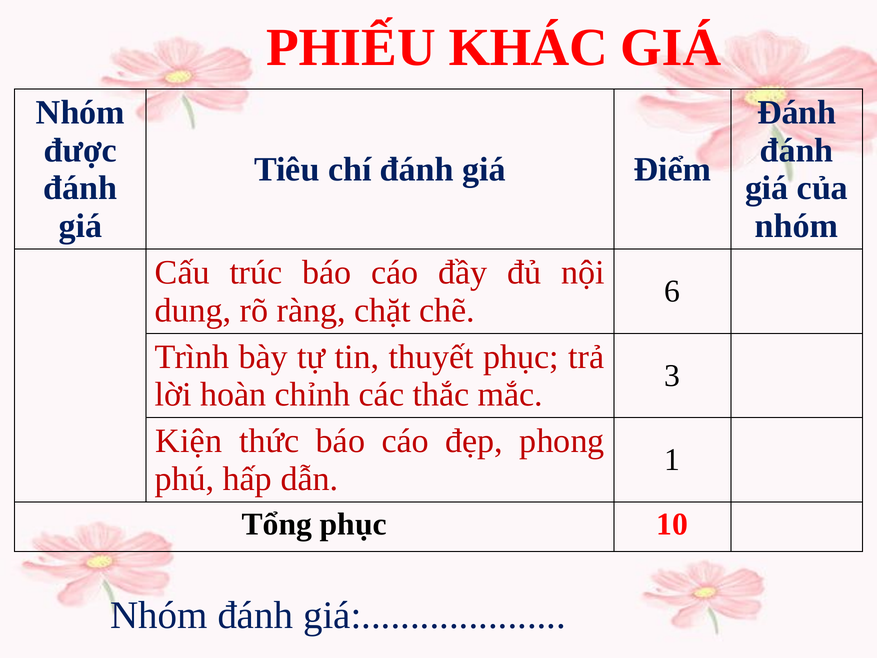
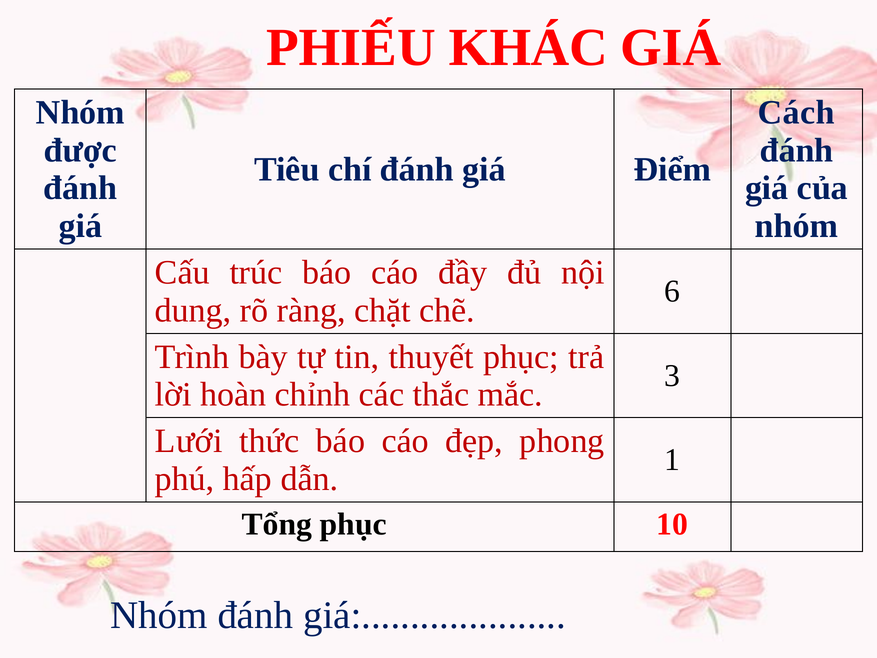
Đánh: Đánh -> Cách (796, 113)
Kiện: Kiện -> Lưới (189, 441)
